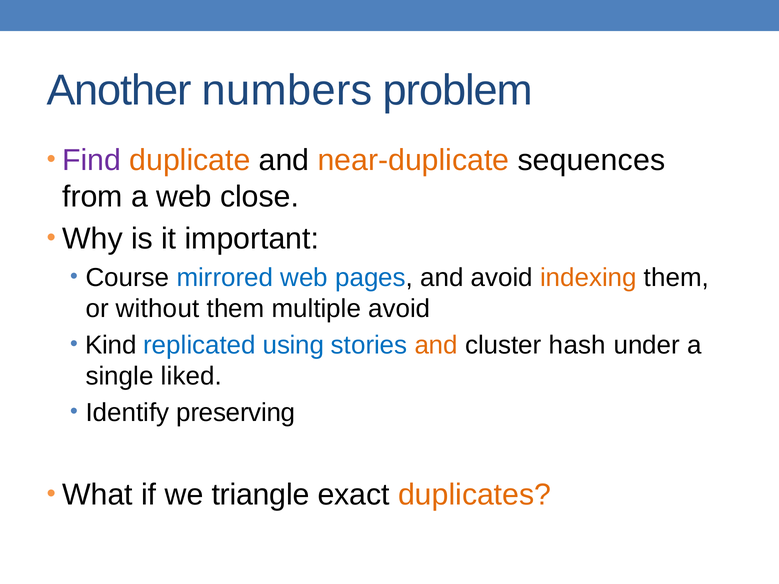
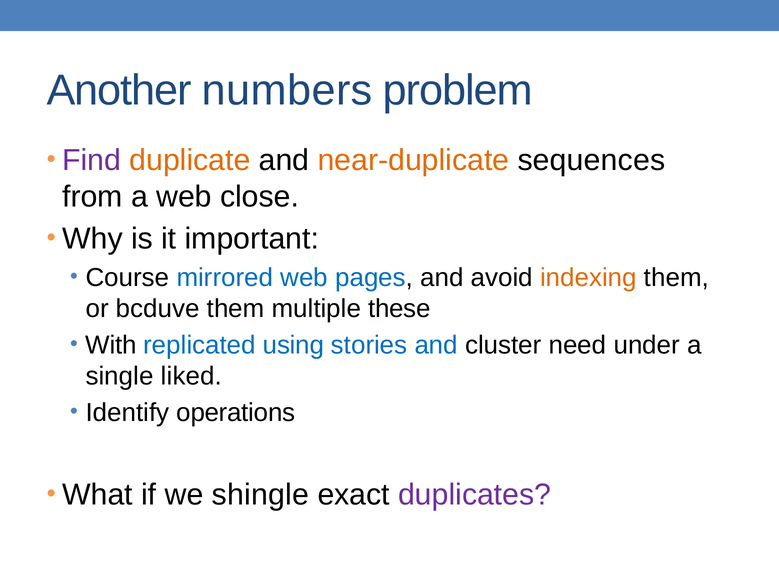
without: without -> bcduve (158, 309)
multiple avoid: avoid -> these (399, 309)
Kind: Kind -> With (111, 345)
and colour: orange -> blue (436, 345)
hash: hash -> need (577, 345)
preserving: preserving -> operations (236, 413)
triangle: triangle -> shingle (260, 495)
duplicates colour: orange -> purple (475, 495)
